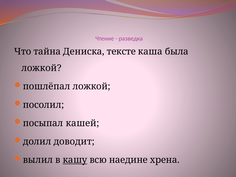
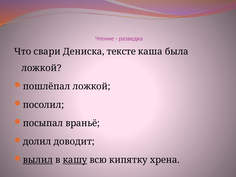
тайна: тайна -> свари (47, 52)
кашей: кашей -> враньё (83, 123)
вылил underline: none -> present (38, 160)
наедине: наедине -> кипятку (128, 160)
